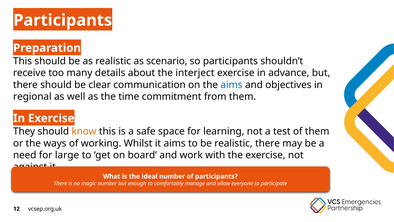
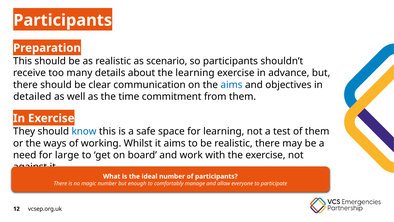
the interject: interject -> learning (195, 73)
regional: regional -> detailed (32, 96)
know colour: orange -> blue (84, 131)
